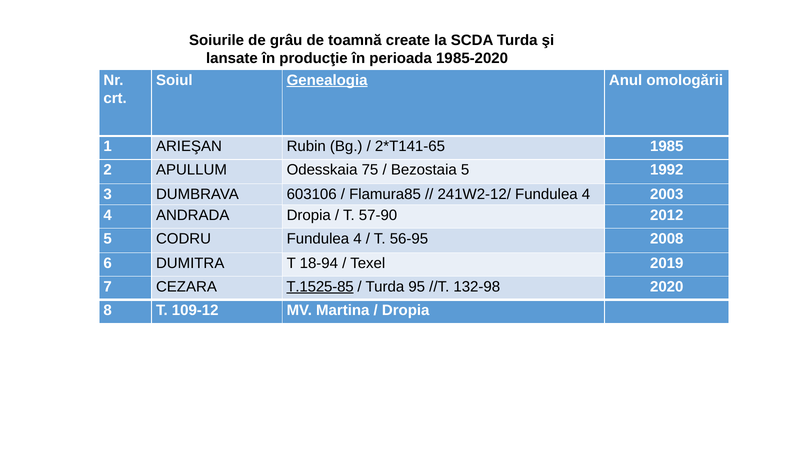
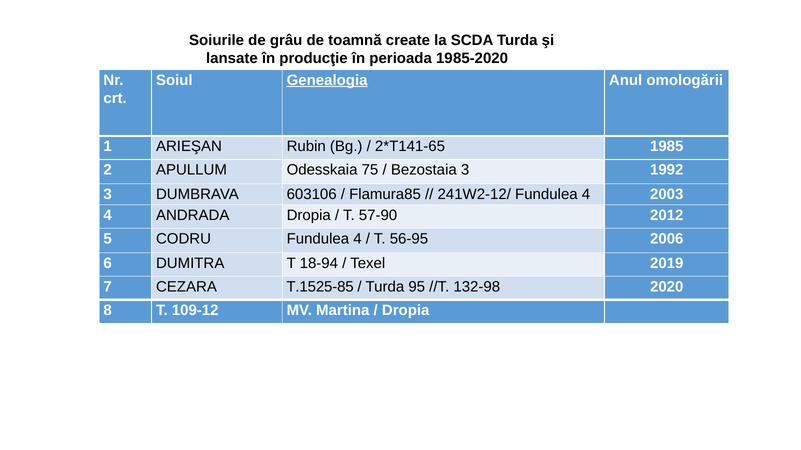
Bezostaia 5: 5 -> 3 (465, 170)
2008: 2008 -> 2006 (667, 239)
T.1525-85 underline: present -> none (320, 287)
